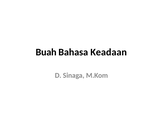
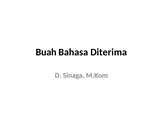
Keadaan: Keadaan -> Diterima (109, 52)
